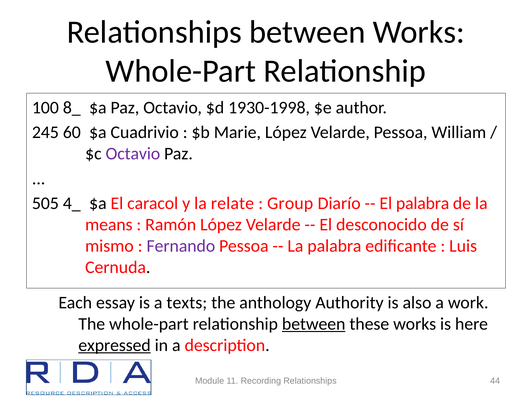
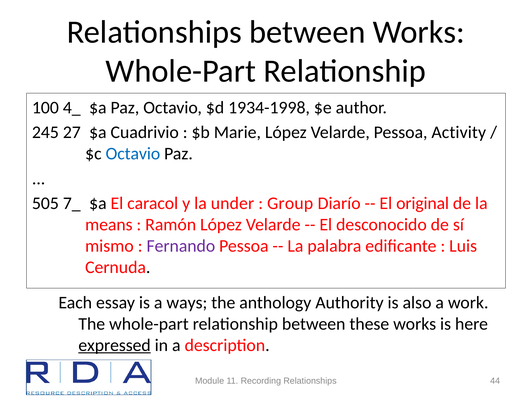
8_: 8_ -> 4_ (72, 108)
1930-1998: 1930-1998 -> 1934-1998 (269, 108)
60: 60 -> 27 (72, 132)
William: William -> Activity (459, 132)
Octavio colour: purple -> blue (133, 154)
4_: 4_ -> 7_ (72, 203)
relate: relate -> under (232, 203)
El palabra: palabra -> original (423, 203)
texts: texts -> ways (187, 303)
between underline: present -> none (314, 324)
